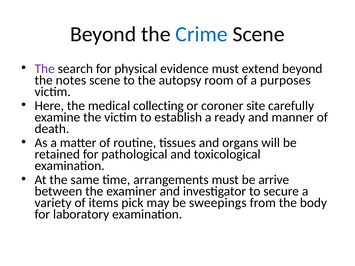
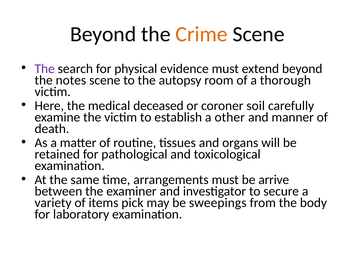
Crime colour: blue -> orange (202, 34)
purposes: purposes -> thorough (285, 80)
collecting: collecting -> deceased (158, 106)
site: site -> soil (256, 106)
ready: ready -> other (230, 117)
